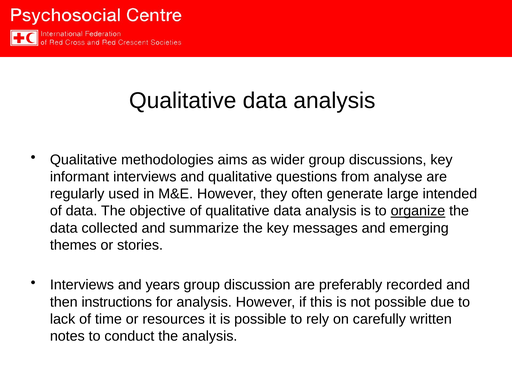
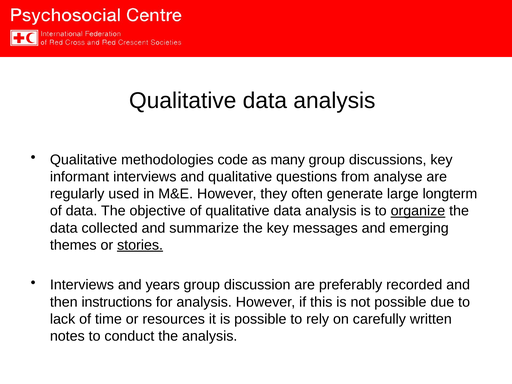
aims: aims -> code (233, 160)
wider: wider -> many (288, 160)
intended: intended -> longterm (450, 194)
stories underline: none -> present (140, 245)
